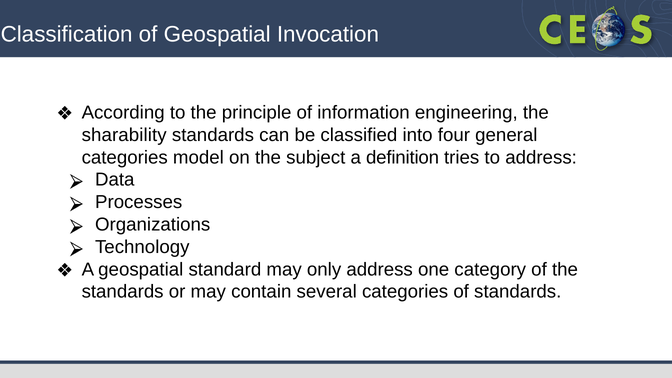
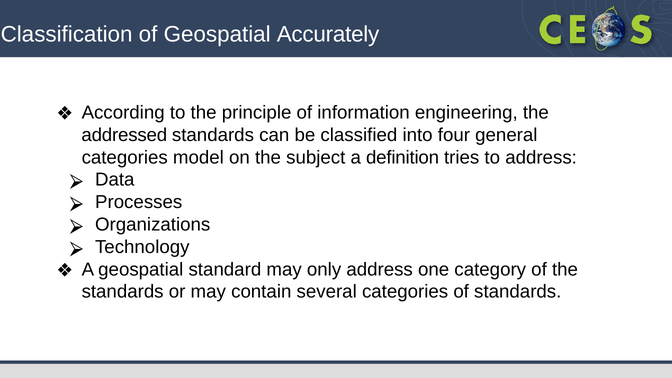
Invocation: Invocation -> Accurately (328, 34)
sharability: sharability -> addressed (124, 135)
